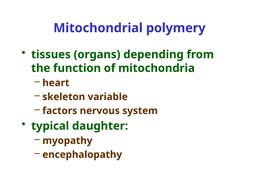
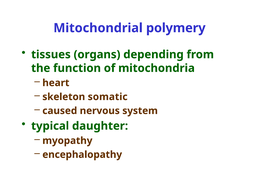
variable: variable -> somatic (108, 96)
factors: factors -> caused (60, 110)
